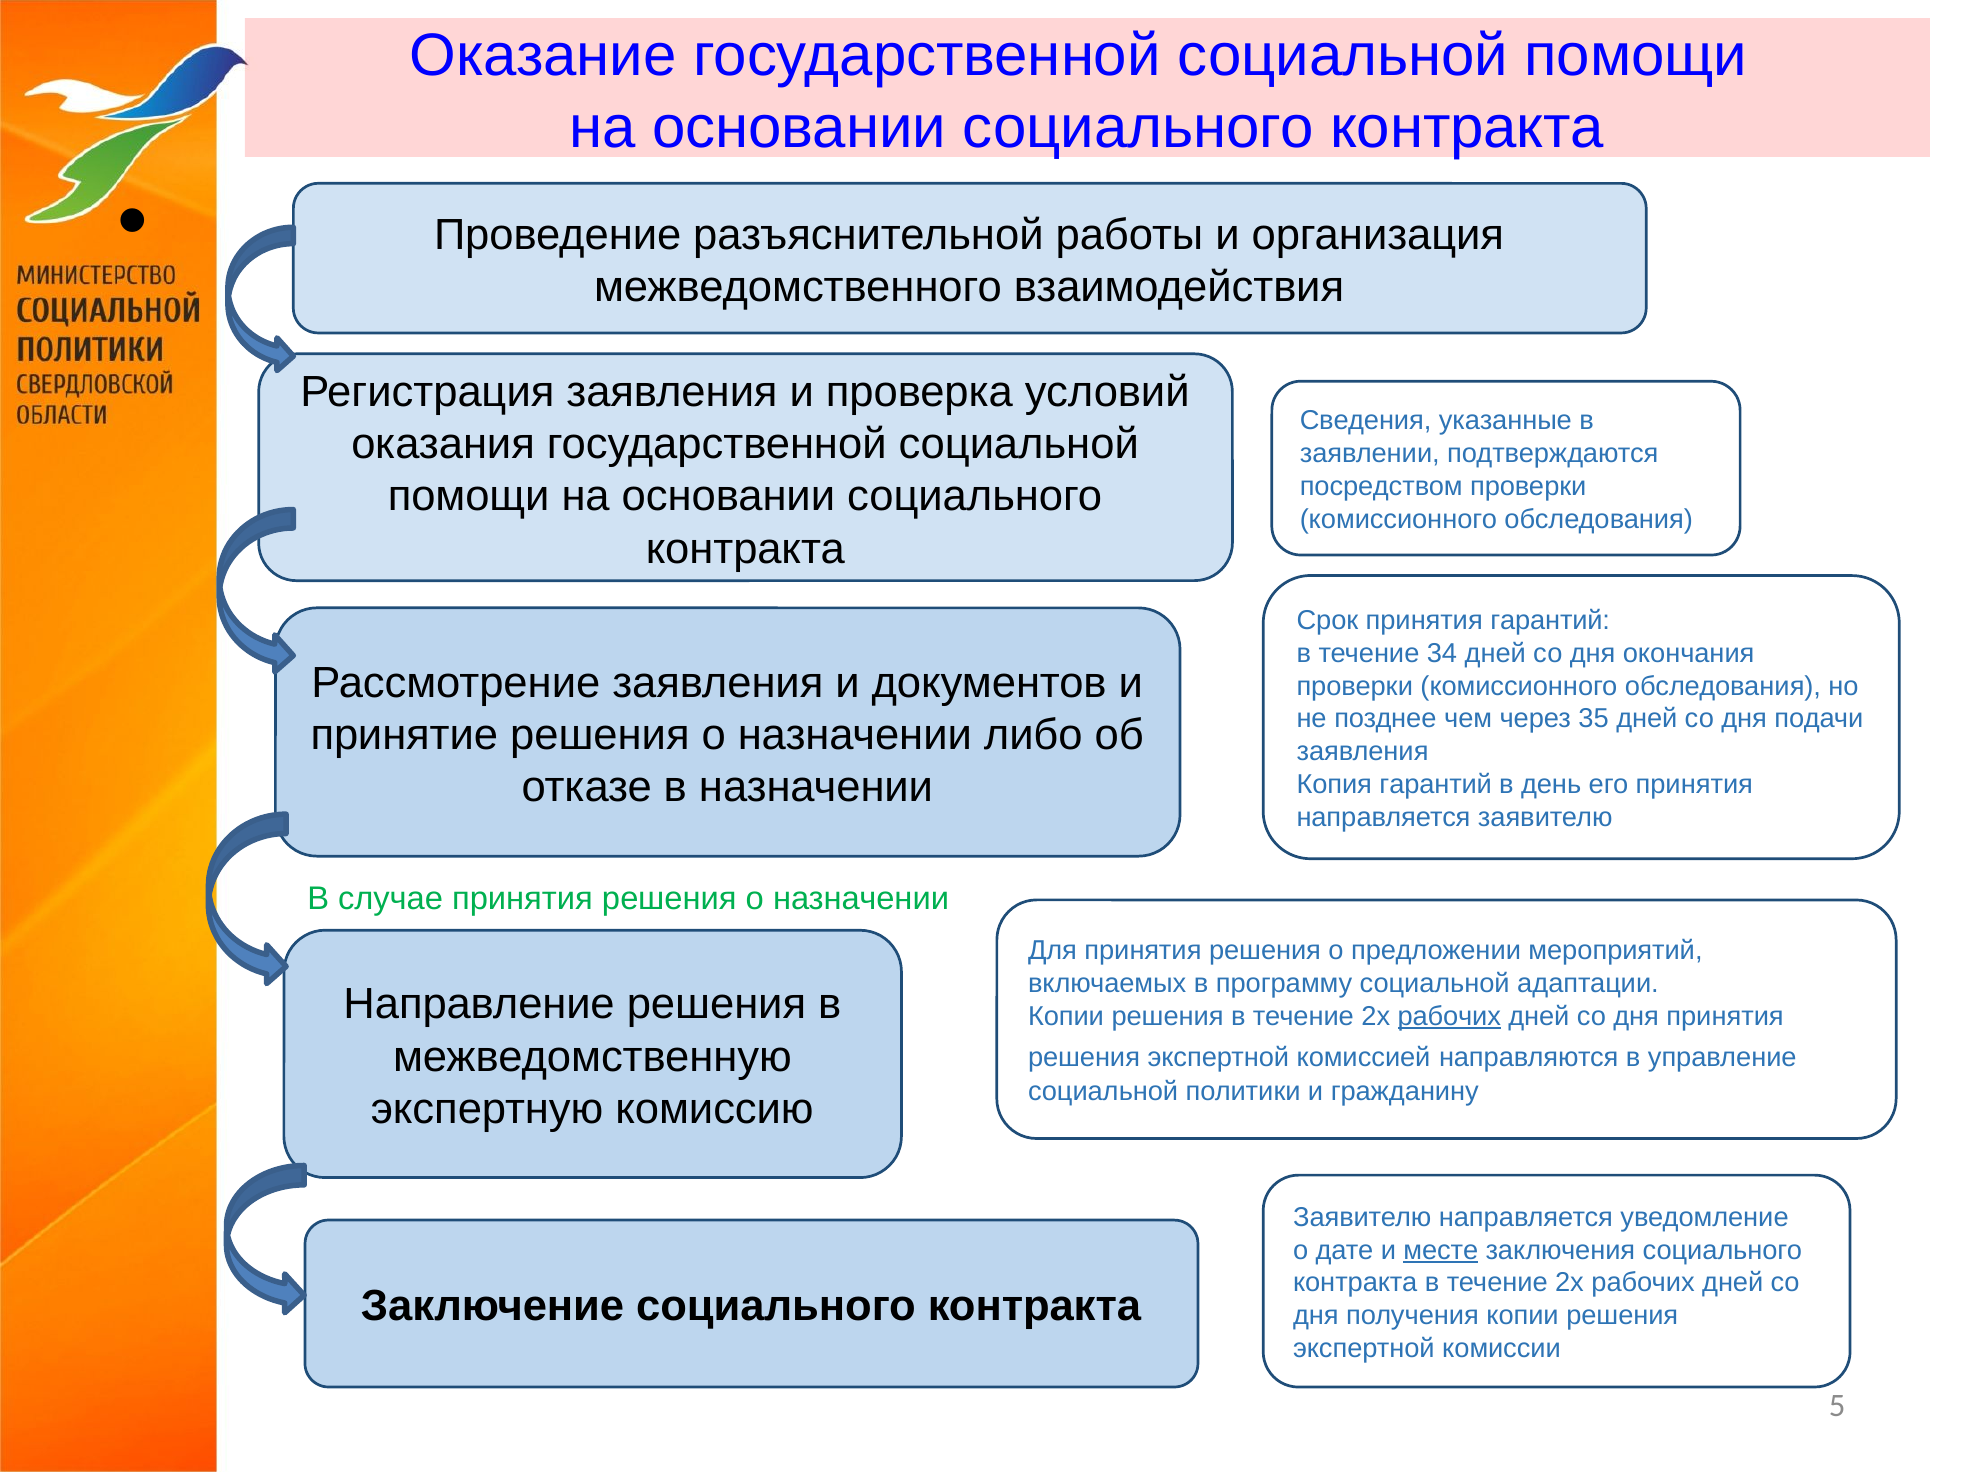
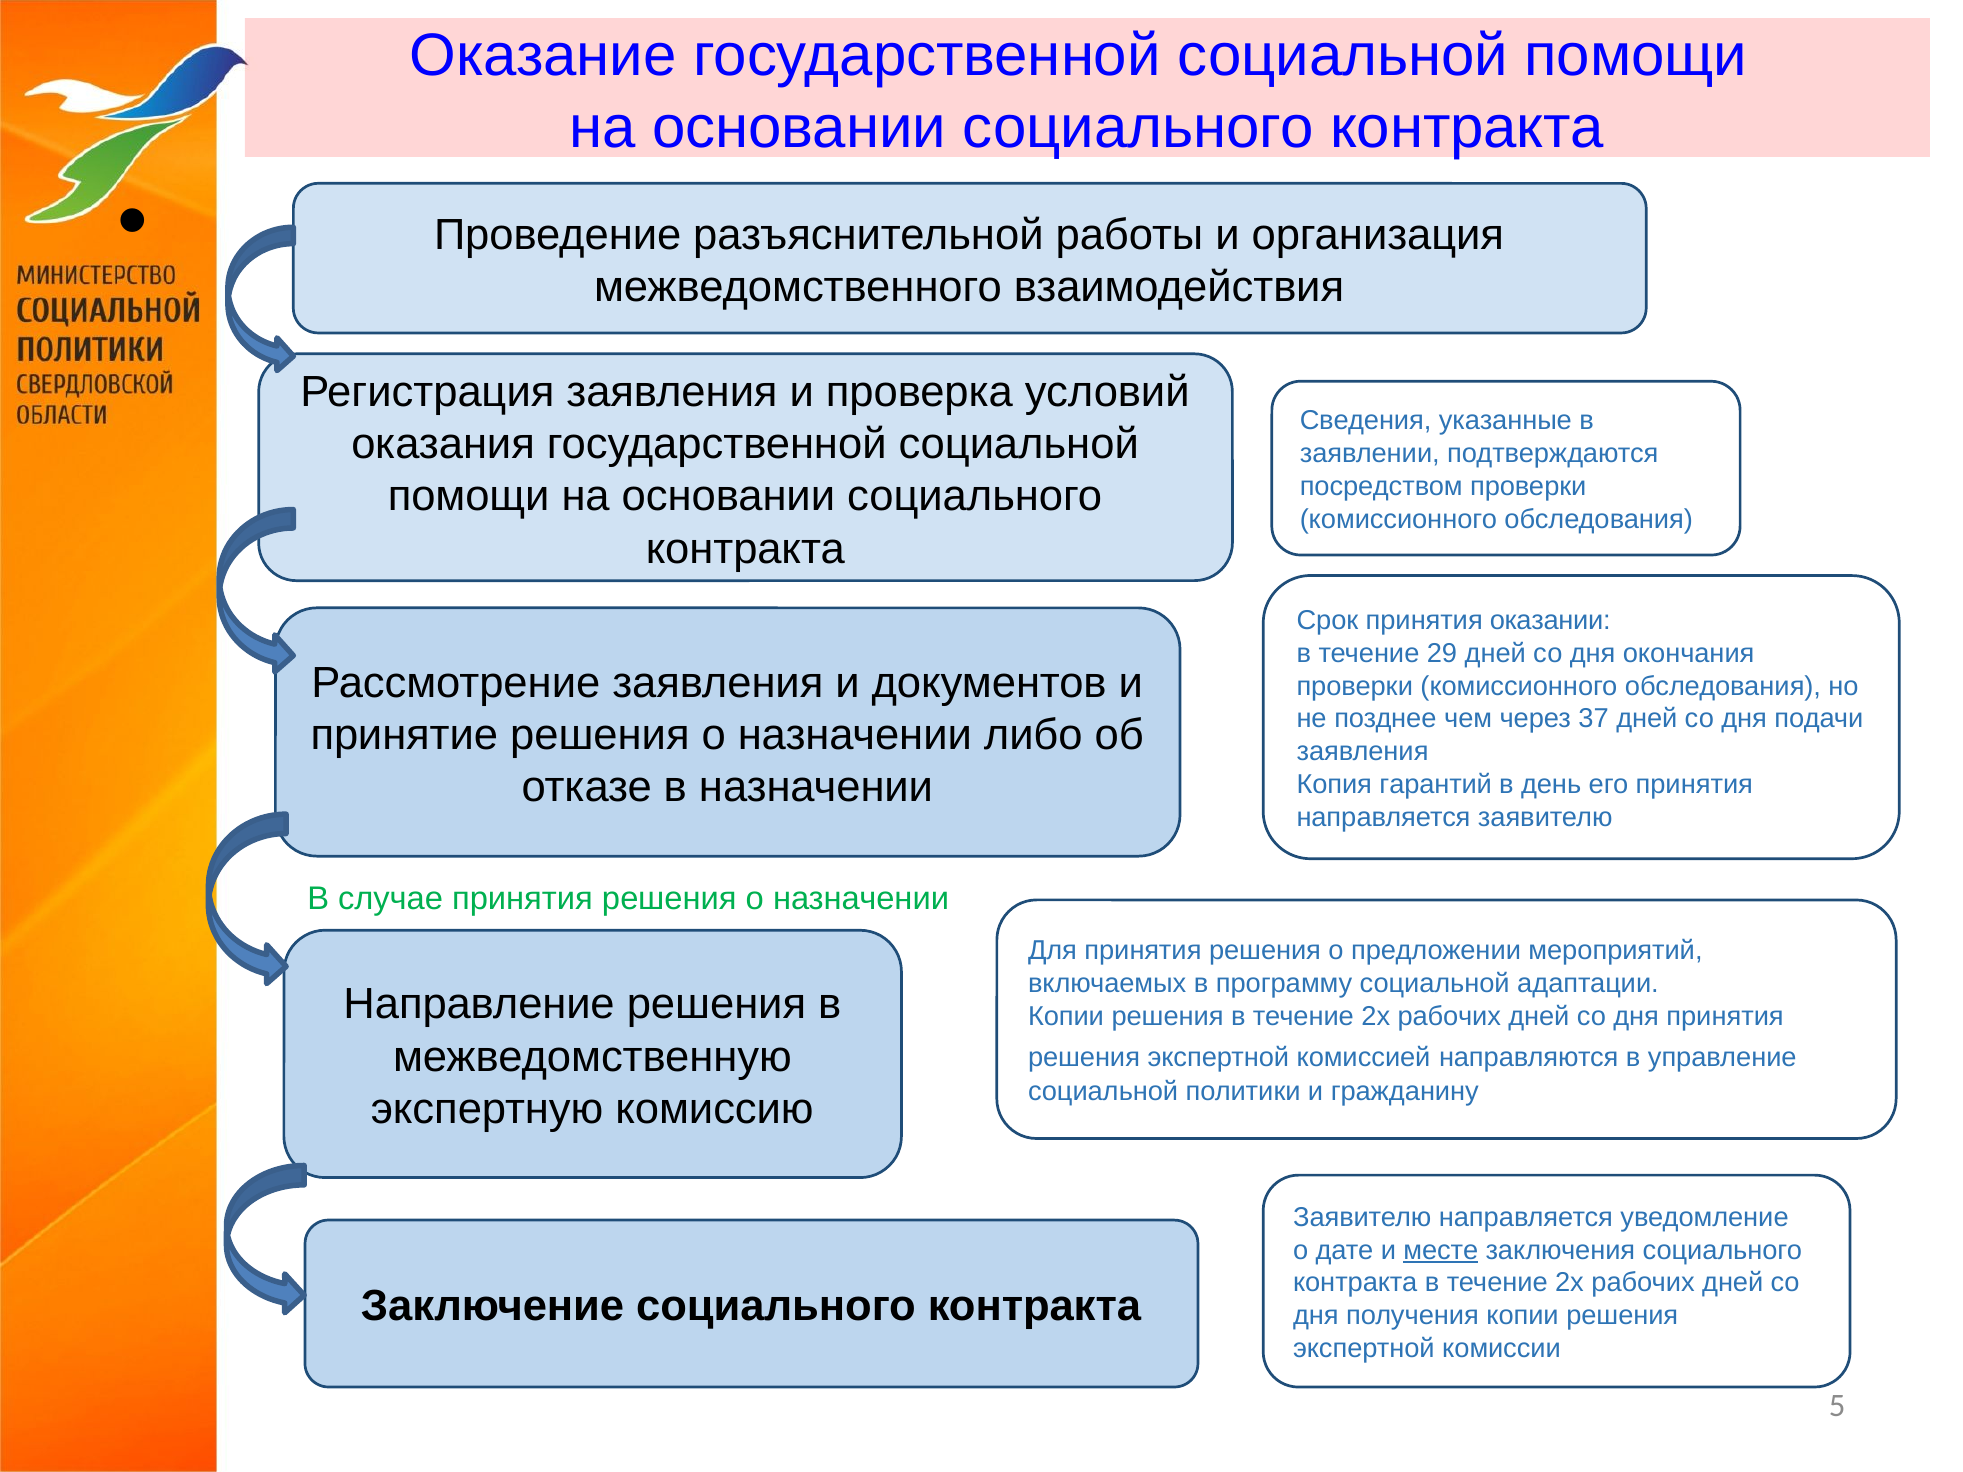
принятия гарантий: гарантий -> оказании (1550, 621)
34: 34 -> 29 (1442, 654)
35: 35 -> 37 (1594, 719)
рабочих underline: present -> none (1449, 1016)
